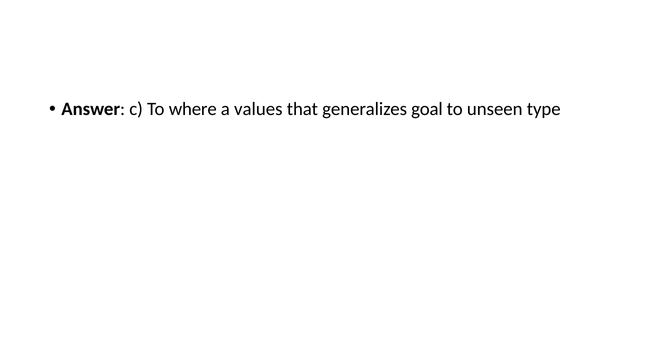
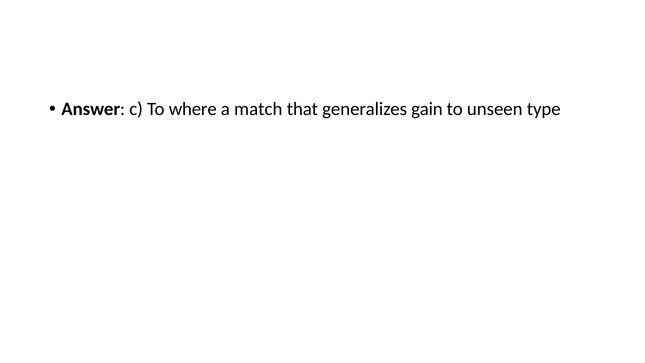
values: values -> match (258, 109)
goal: goal -> gain (427, 109)
